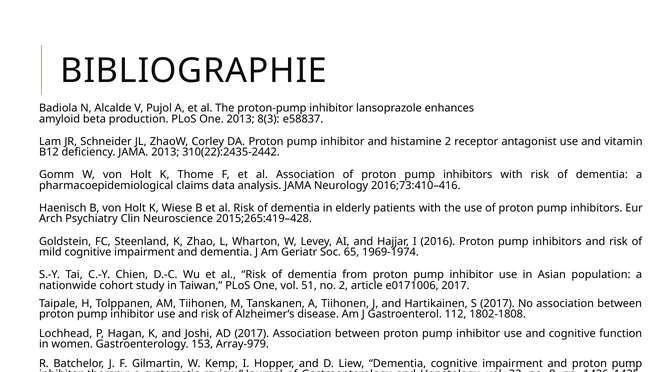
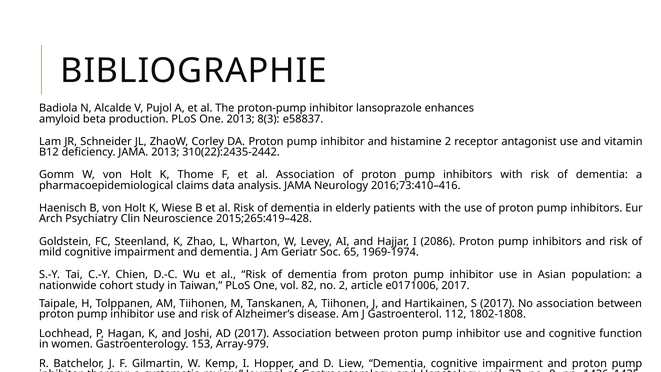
2016: 2016 -> 2086 (438, 241)
51: 51 -> 82 (309, 285)
